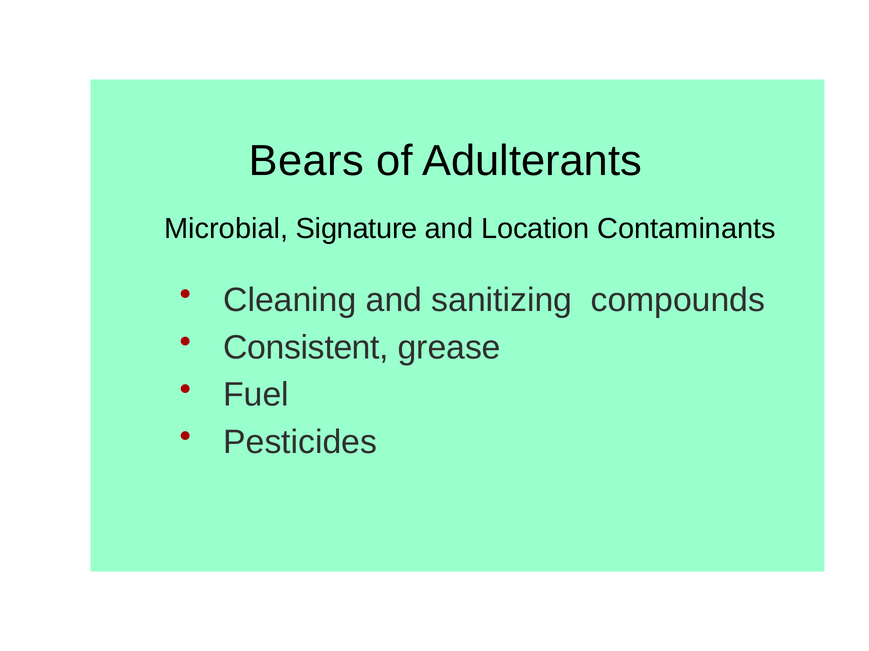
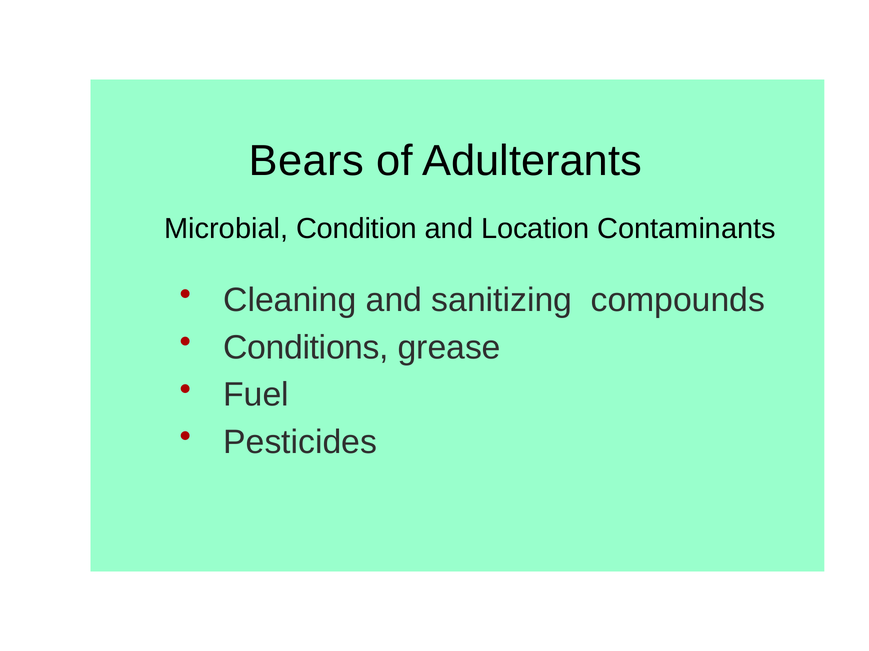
Signature: Signature -> Condition (357, 229)
Consistent: Consistent -> Conditions (306, 348)
